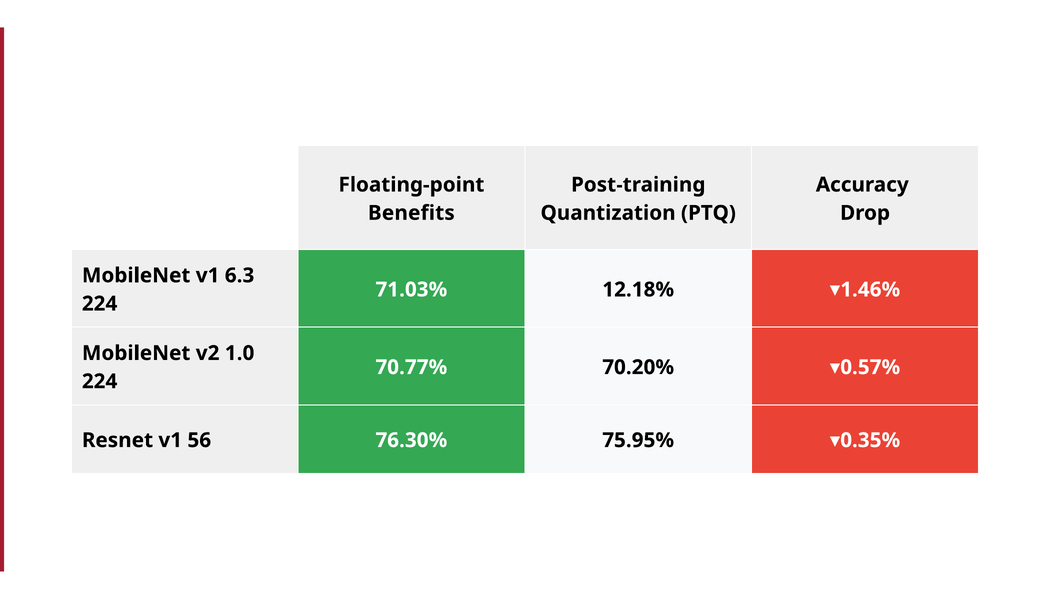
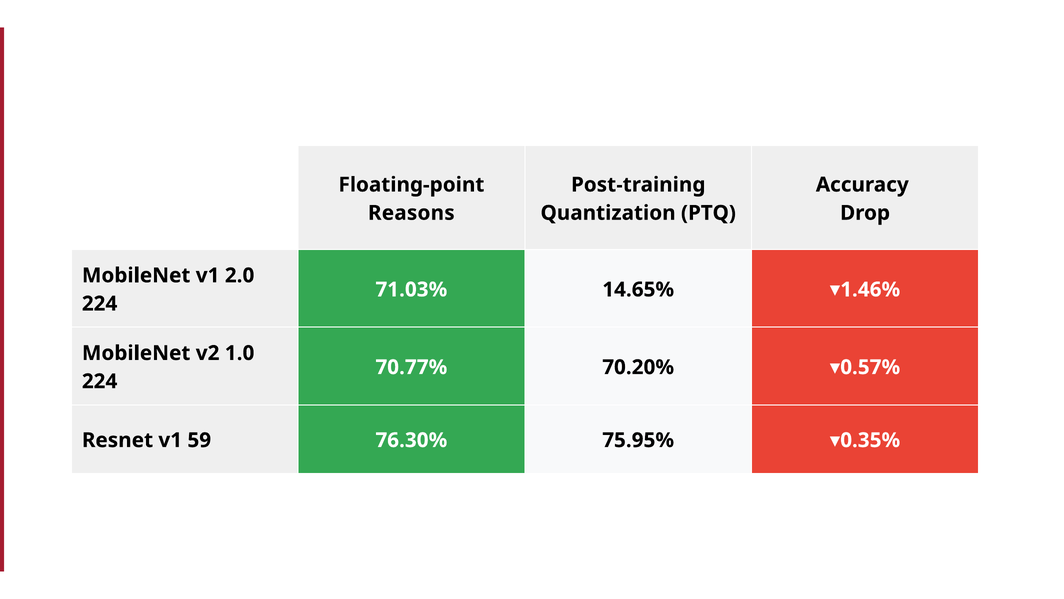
Benefits: Benefits -> Reasons (411, 213)
6.3: 6.3 -> 2.0 (240, 275)
12.18%: 12.18% -> 14.65% (638, 289)
56: 56 -> 59 (199, 440)
